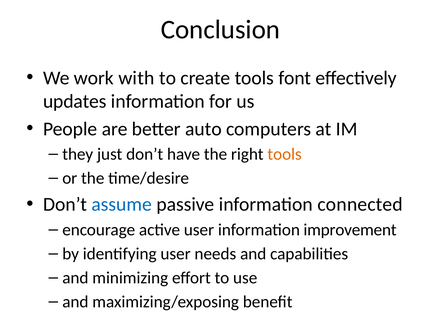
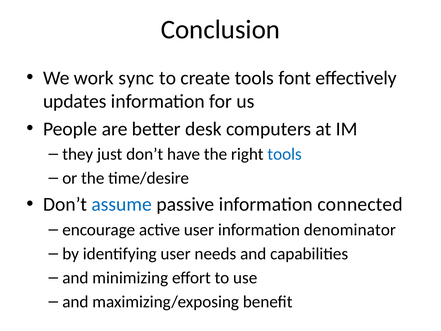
with: with -> sync (136, 78)
auto: auto -> desk (203, 129)
tools colour: orange -> blue (285, 154)
improvement: improvement -> denominator (350, 230)
